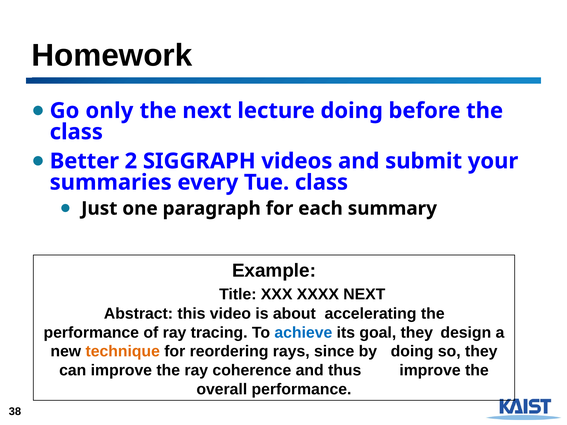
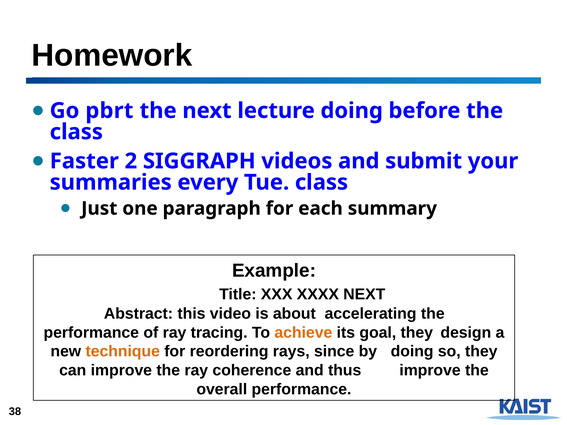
only: only -> pbrt (109, 111)
Better: Better -> Faster (84, 161)
achieve colour: blue -> orange (303, 333)
